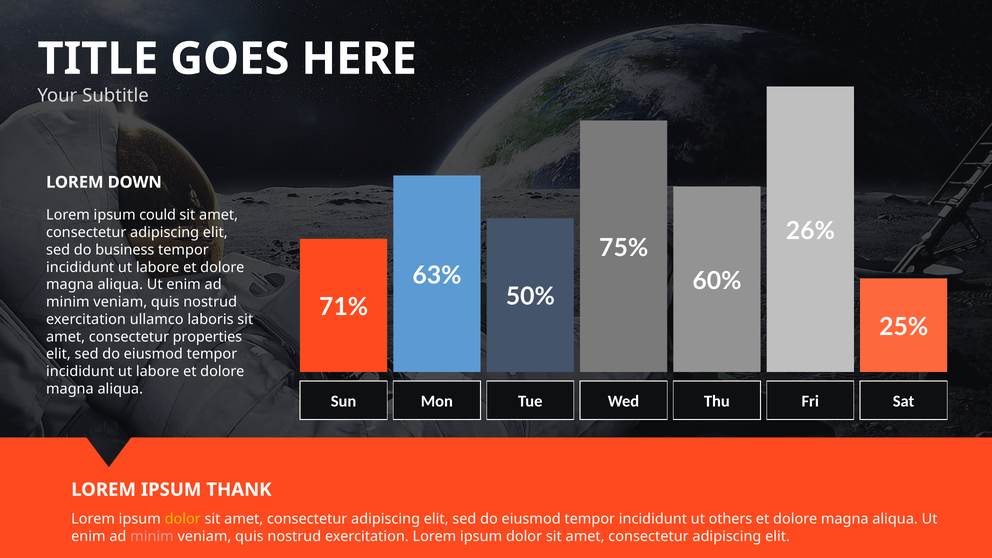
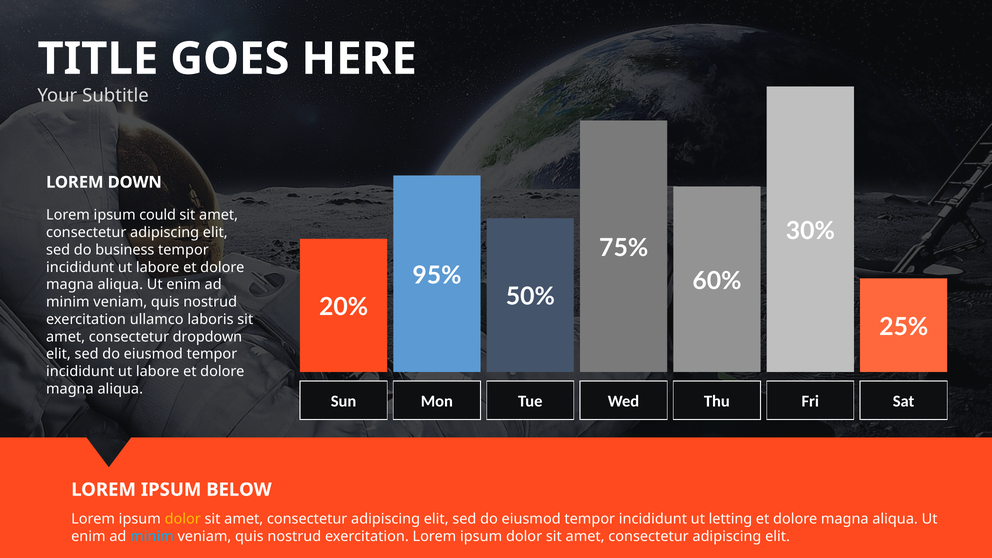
26%: 26% -> 30% (810, 231)
63%: 63% -> 95% (437, 275)
71%: 71% -> 20% (344, 307)
properties: properties -> dropdown (207, 337)
THANK: THANK -> BELOW (239, 490)
others: others -> letting (730, 519)
minim colour: pink -> light blue (152, 536)
